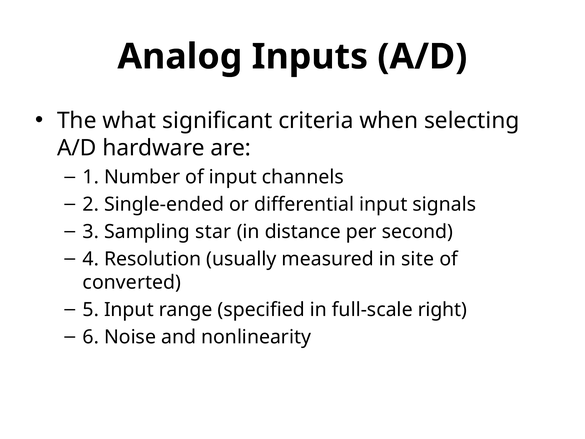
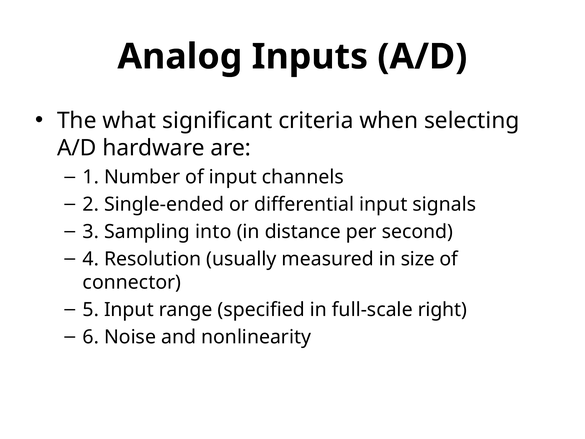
star: star -> into (213, 231)
site: site -> size (418, 259)
converted: converted -> connector (132, 282)
